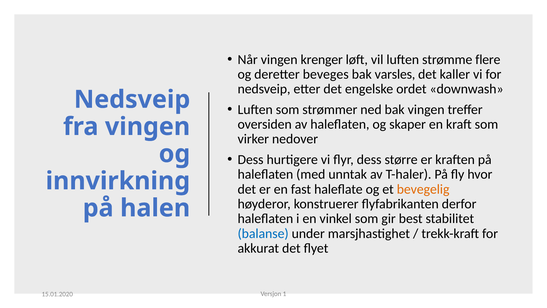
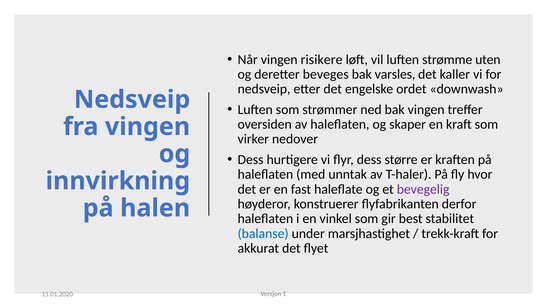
krenger: krenger -> risikere (322, 59)
flere: flere -> uten (488, 59)
bevegelig colour: orange -> purple (423, 189)
